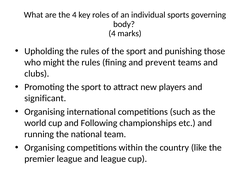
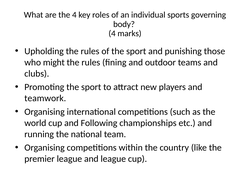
prevent: prevent -> outdoor (160, 63)
significant: significant -> teamwork (45, 99)
